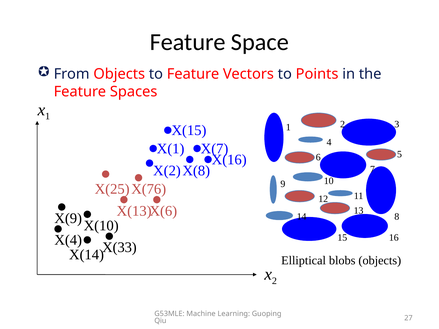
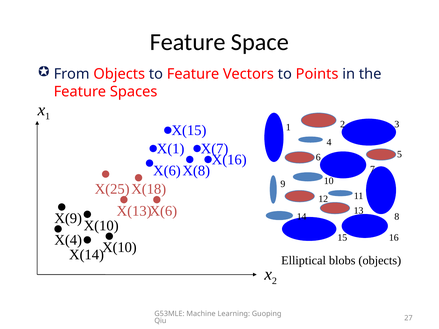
X(2: X(2 -> X(6 (167, 171)
X(76: X(76 -> X(18 (149, 189)
X(33: X(33 -> X(10 (119, 248)
